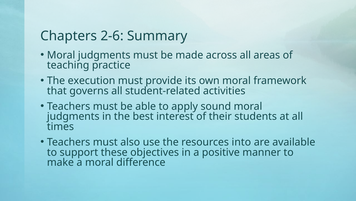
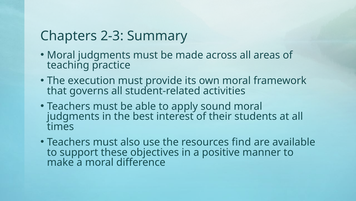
2-6: 2-6 -> 2-3 (112, 36)
into: into -> find (241, 142)
